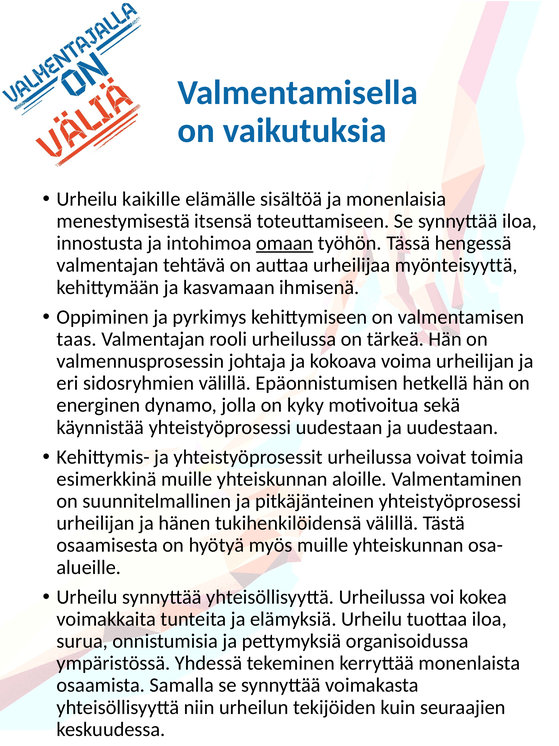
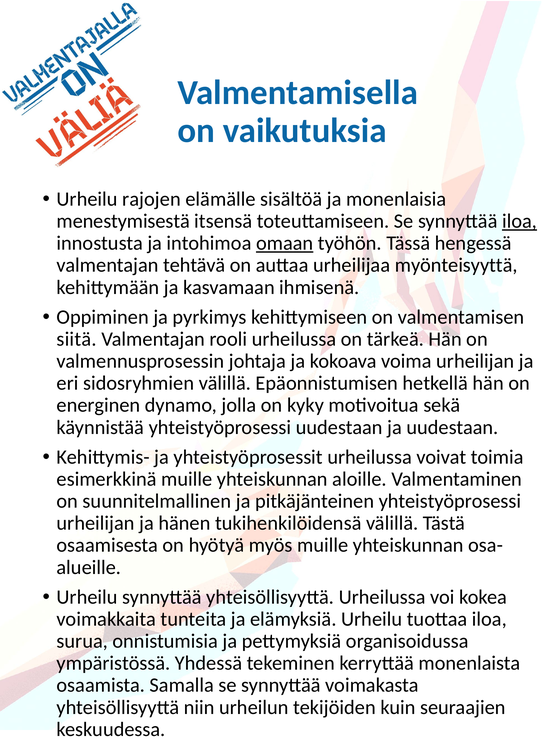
kaikille: kaikille -> rajojen (152, 199)
iloa underline: none -> present (520, 221)
taas: taas -> siitä (77, 339)
